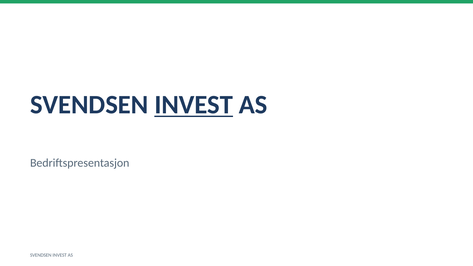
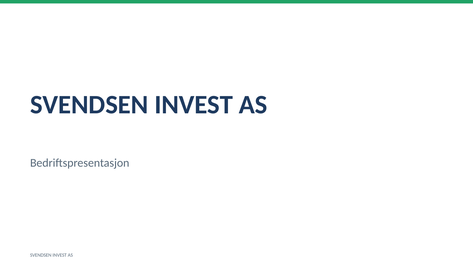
INVEST underline: present -> none (194, 105)
